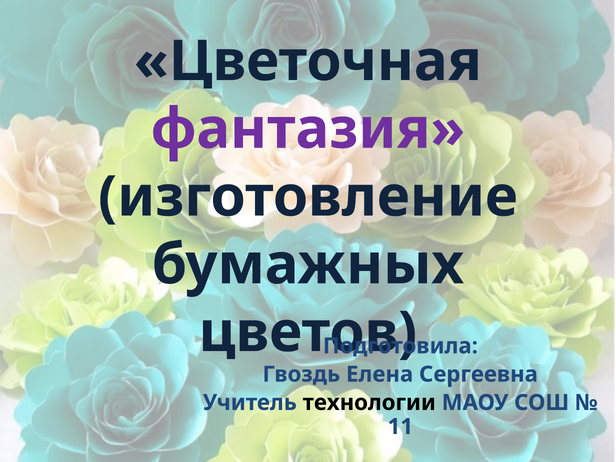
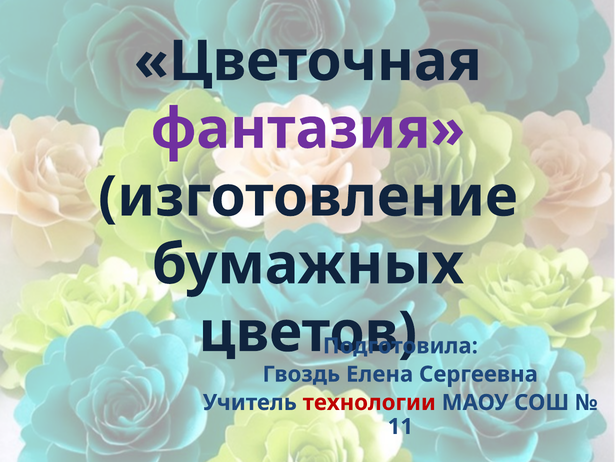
технологии colour: black -> red (369, 403)
